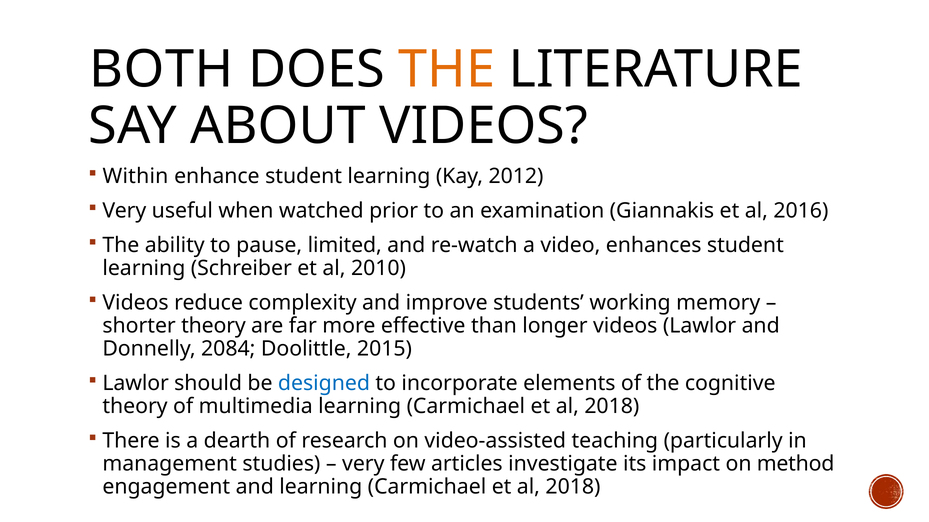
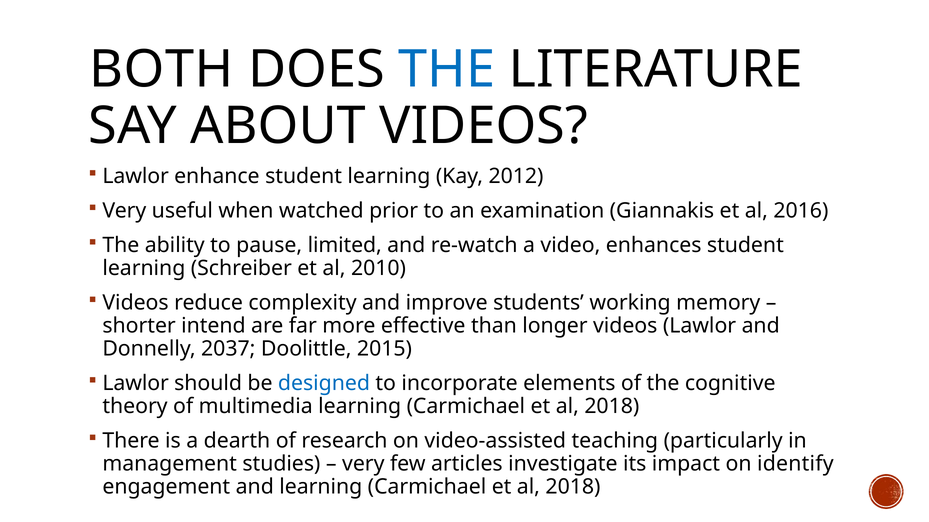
THE colour: orange -> blue (447, 70)
Within: Within -> Lawlor (136, 176)
shorter theory: theory -> intend (213, 326)
2084: 2084 -> 2037 (228, 349)
method: method -> identify (795, 464)
